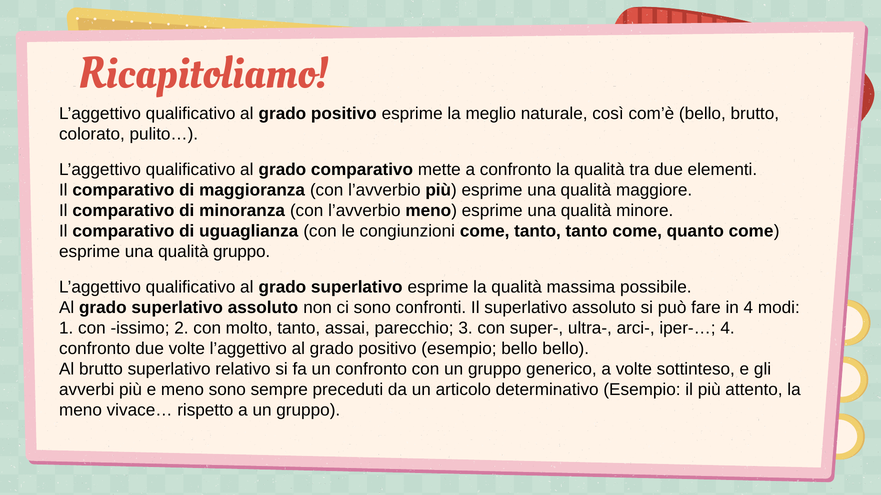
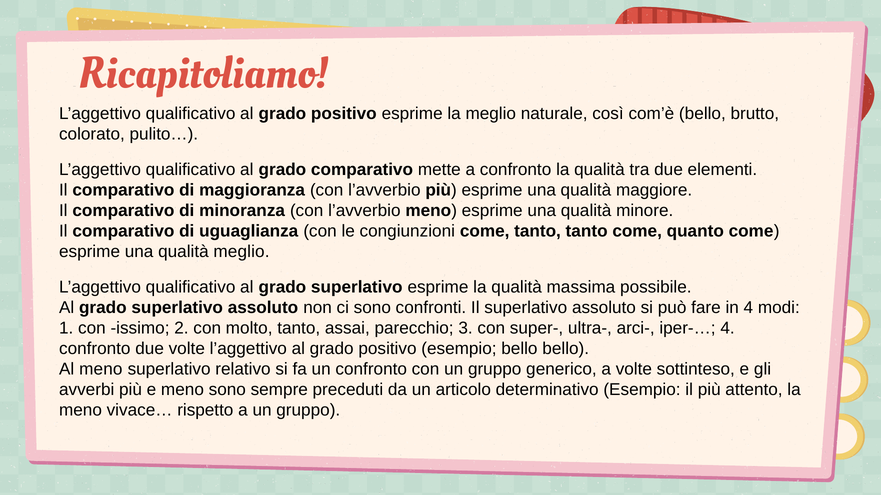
qualità gruppo: gruppo -> meglio (241, 252)
Al brutto: brutto -> meno (101, 370)
